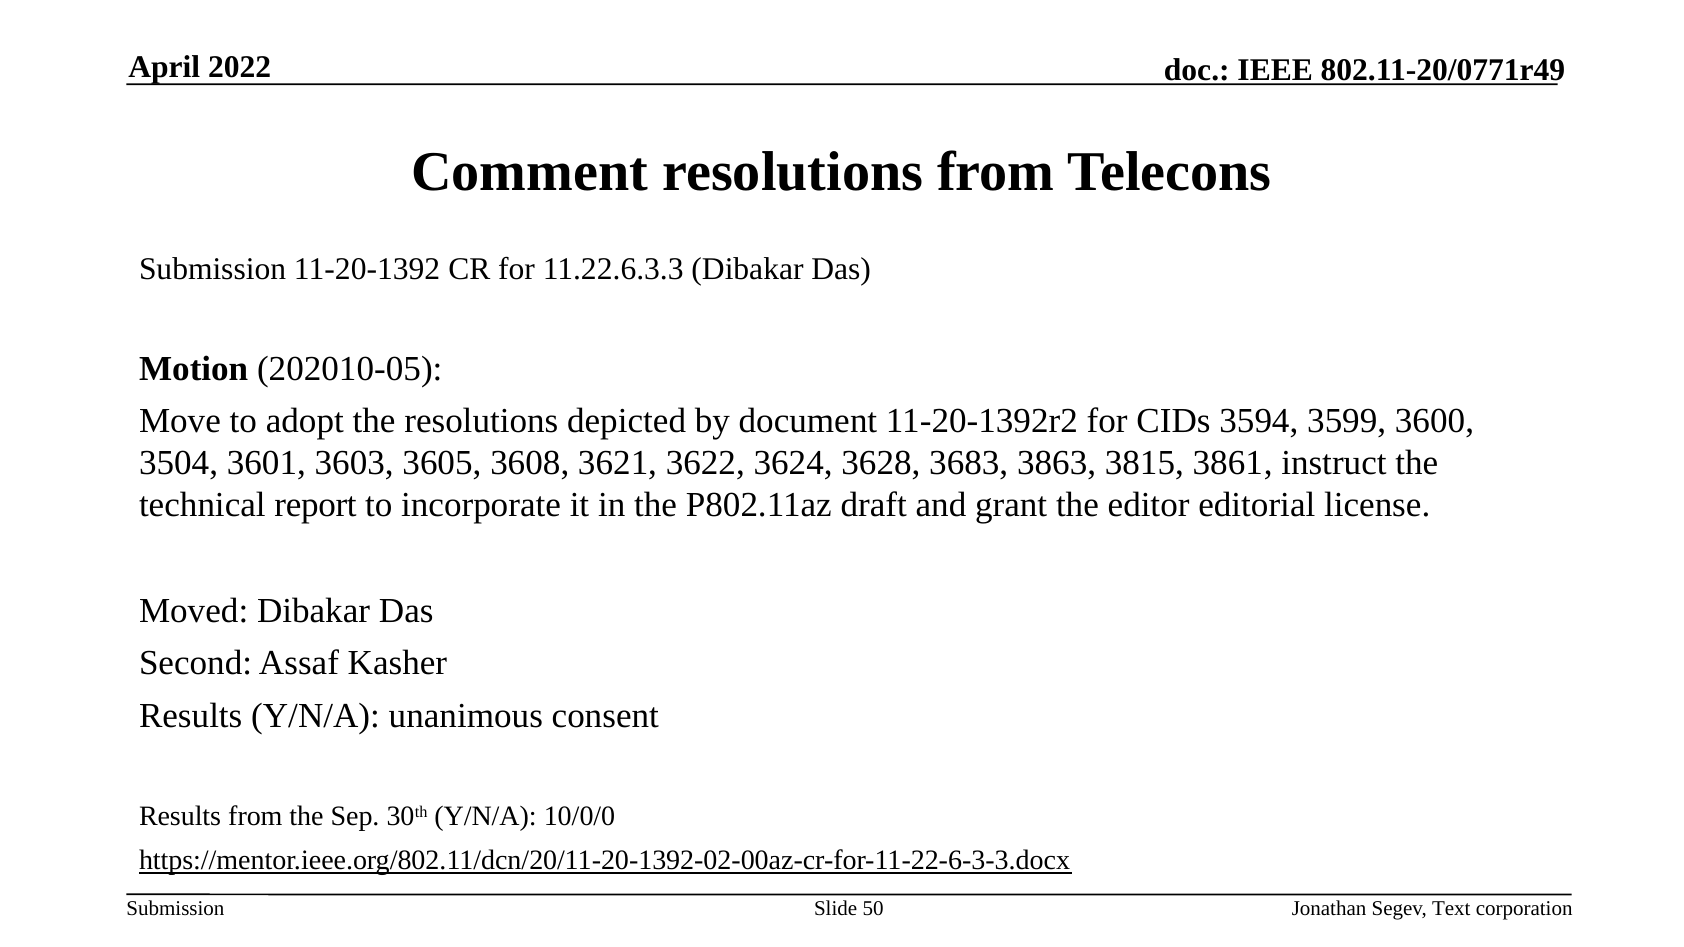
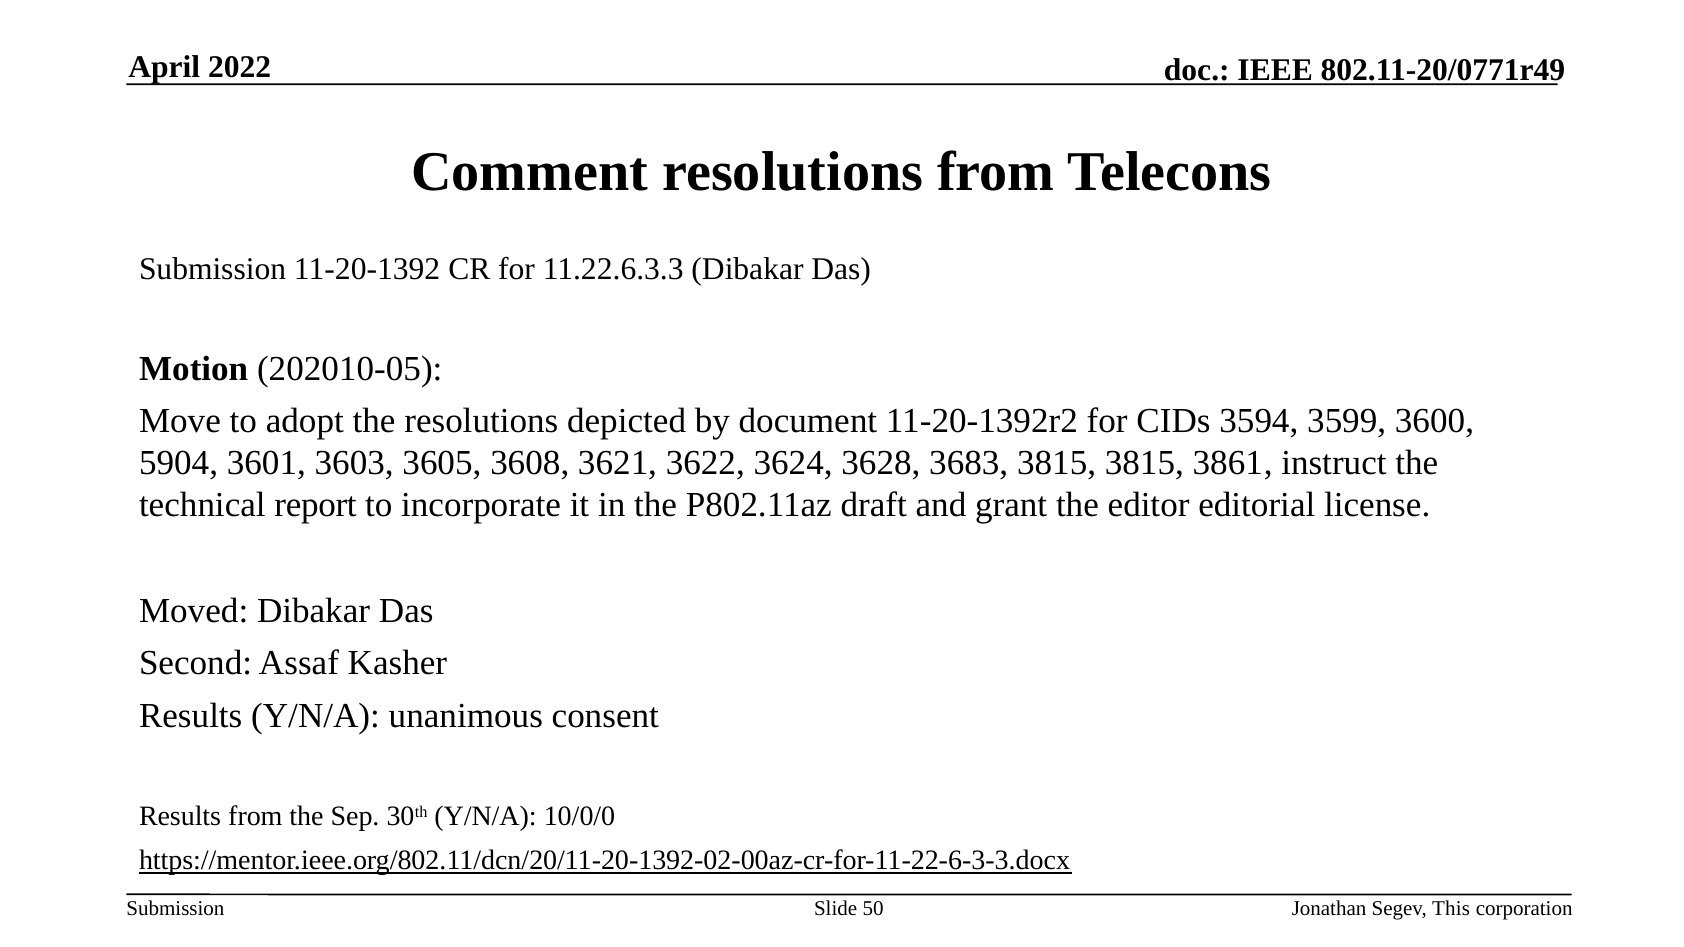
3504: 3504 -> 5904 (179, 463)
3683 3863: 3863 -> 3815 (1057, 463)
Text: Text -> This (1451, 908)
